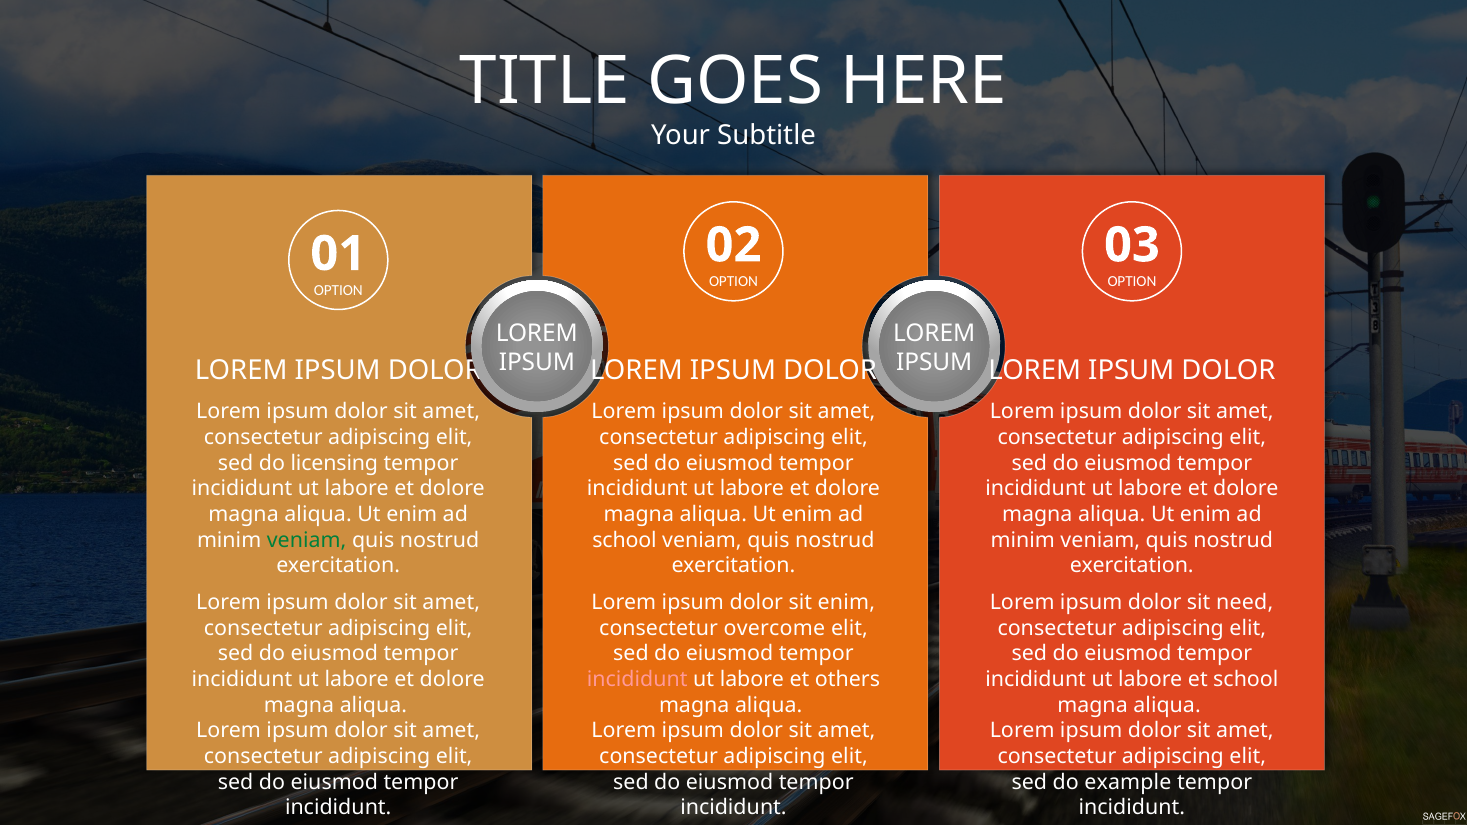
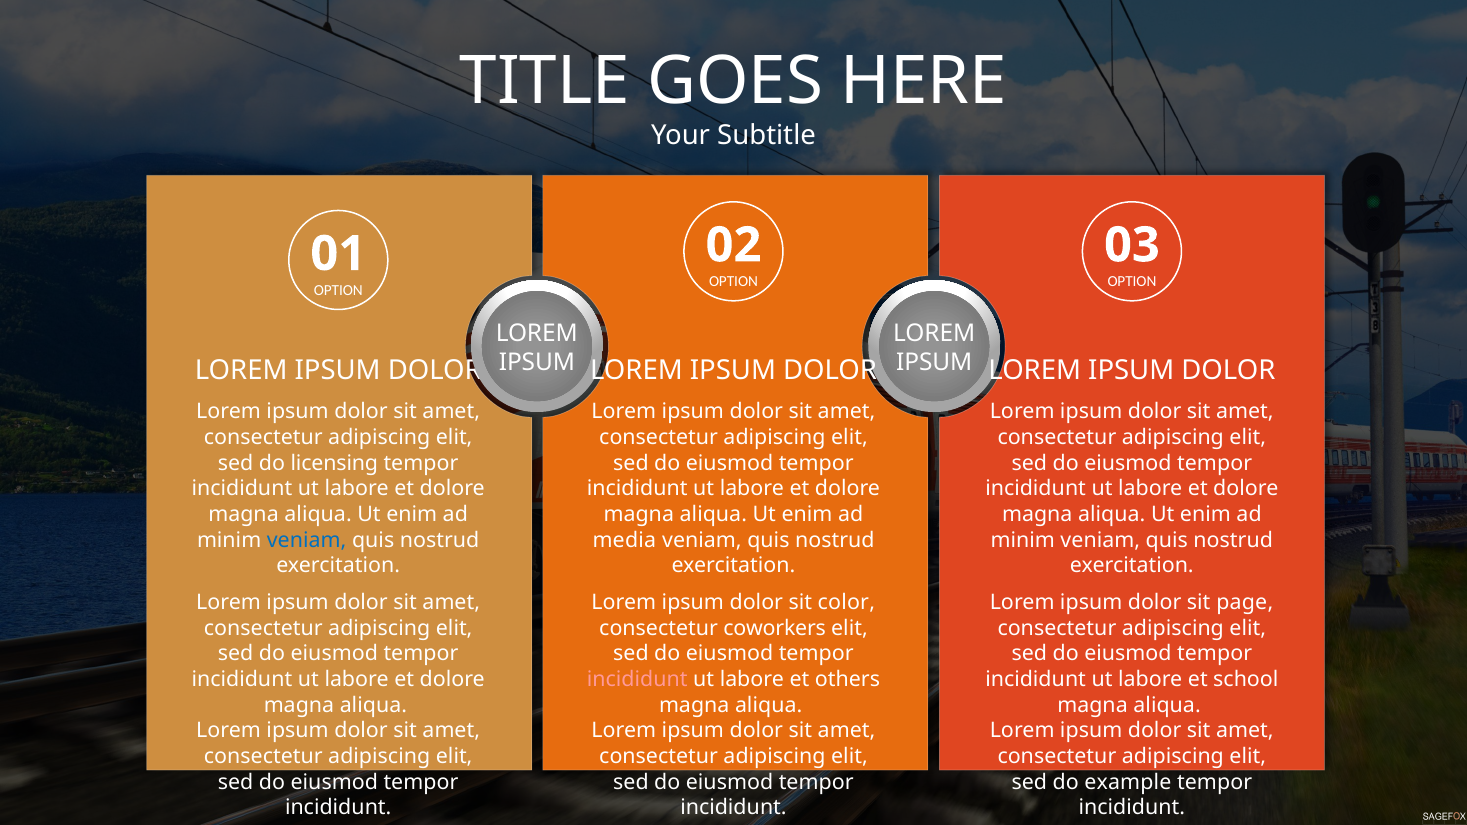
veniam colour: green -> blue (307, 540)
school: school -> media (624, 540)
sit enim: enim -> color (846, 603)
need: need -> page (1245, 603)
overcome: overcome -> coworkers (775, 628)
